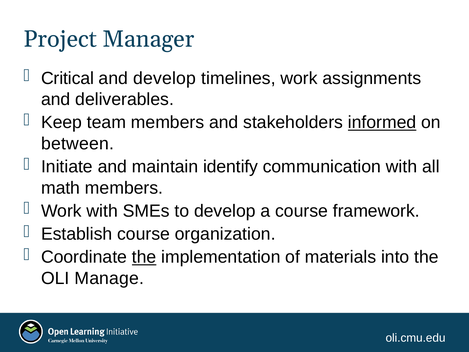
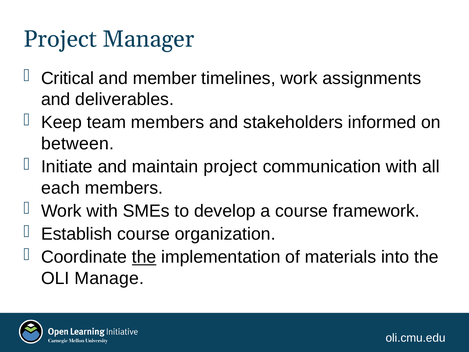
and develop: develop -> member (165, 78)
informed underline: present -> none (382, 122)
maintain identify: identify -> project (230, 167)
math: math -> each (60, 188)
